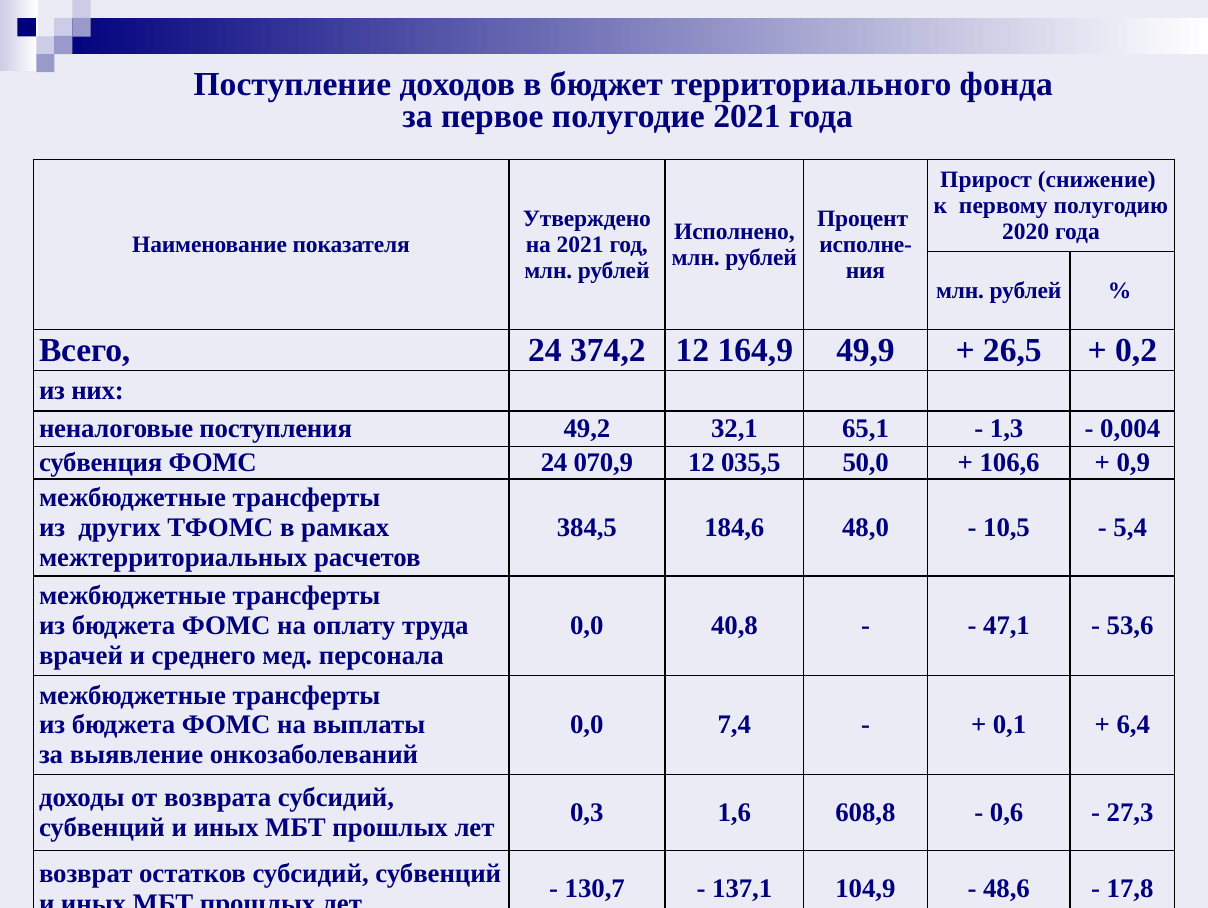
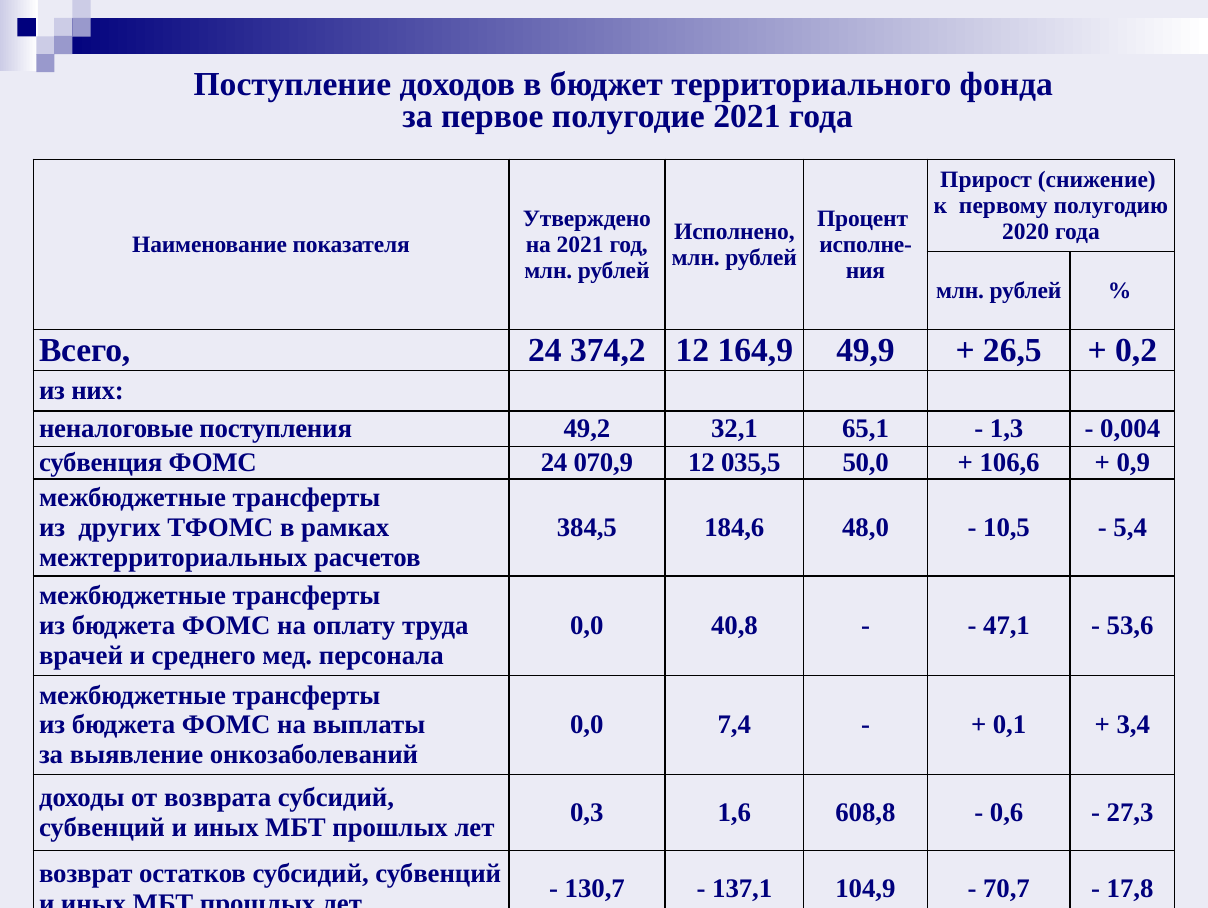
6,4: 6,4 -> 3,4 (1133, 726)
48,6: 48,6 -> 70,7 (1006, 889)
